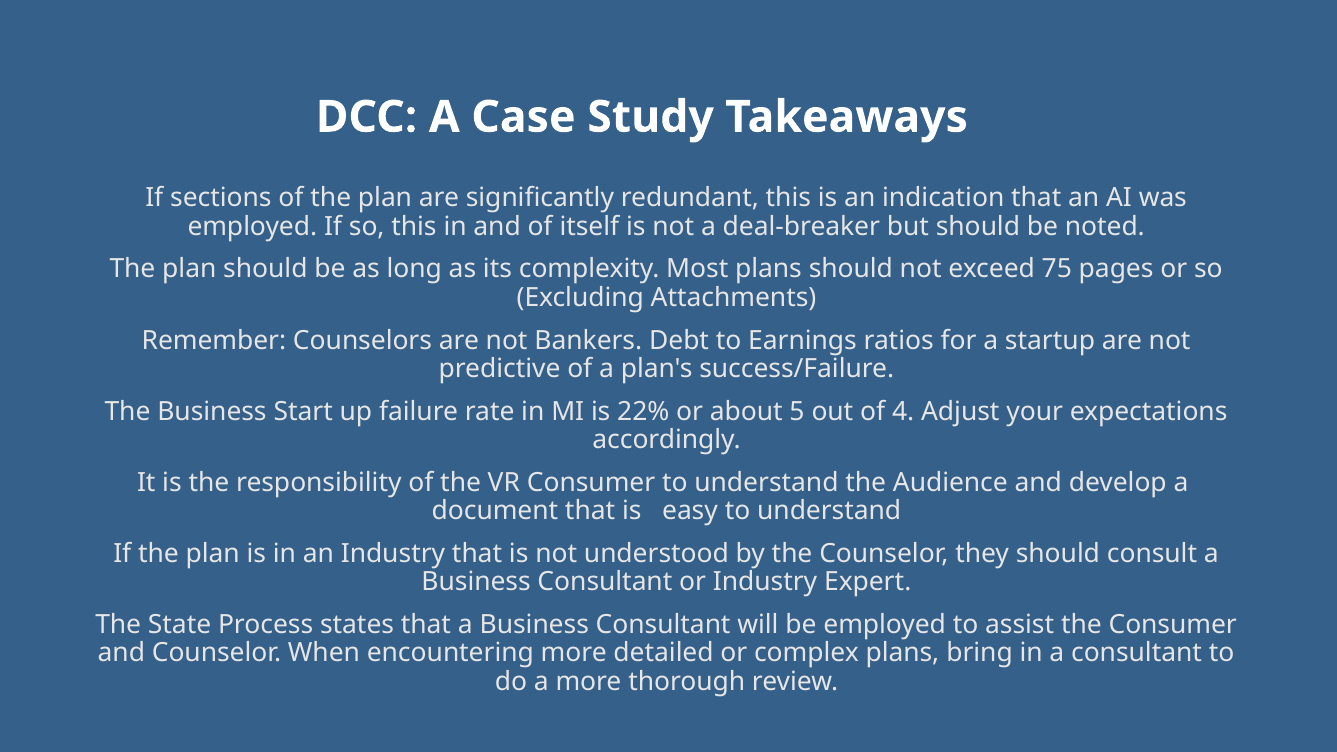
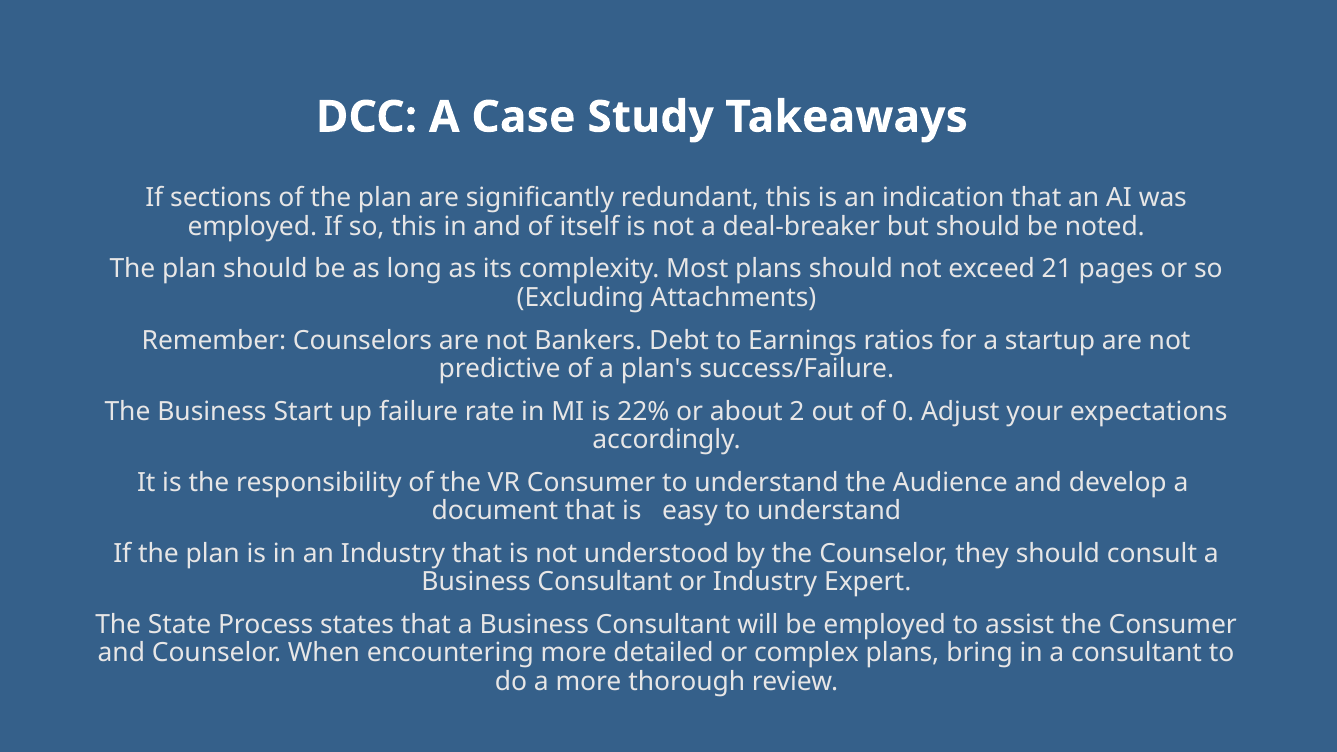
75: 75 -> 21 (1057, 269)
5: 5 -> 2 (797, 411)
4: 4 -> 0 (903, 411)
